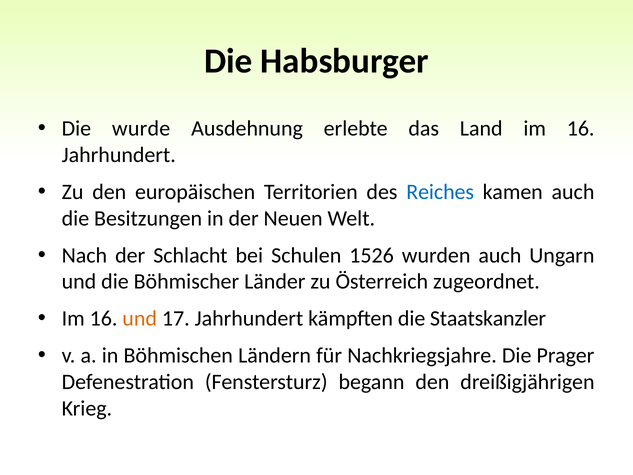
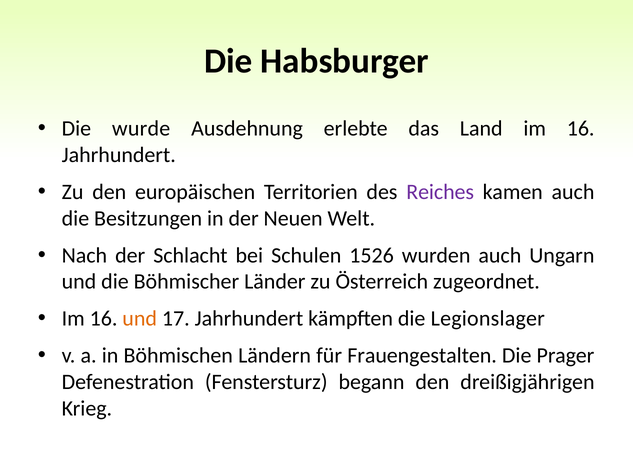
Reiches colour: blue -> purple (440, 192)
Staatskanzler: Staatskanzler -> Legionslager (488, 318)
Nachkriegsjahre: Nachkriegsjahre -> Frauengestalten (422, 355)
